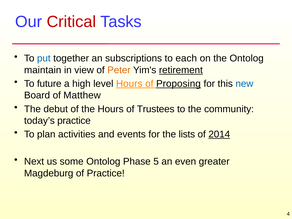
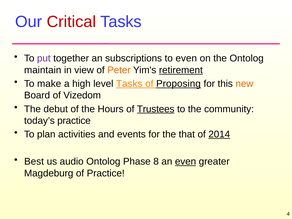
put colour: blue -> purple (44, 58)
to each: each -> even (186, 58)
future: future -> make (49, 84)
level Hours: Hours -> Tasks (129, 84)
new colour: blue -> orange (244, 84)
Matthew: Matthew -> Vizedom (82, 95)
Trustees underline: none -> present (156, 109)
lists: lists -> that (187, 134)
Next: Next -> Best (34, 162)
some: some -> audio (72, 162)
5: 5 -> 8 (156, 162)
even underline: none -> present (186, 162)
